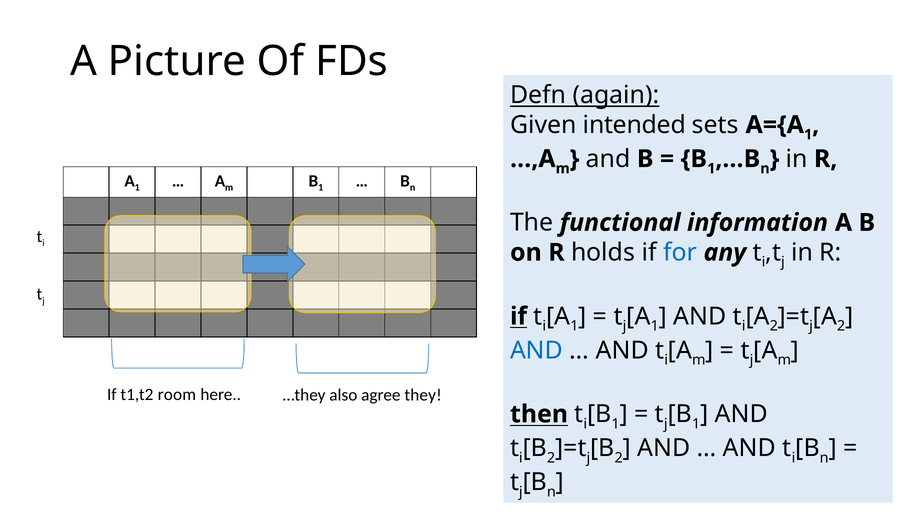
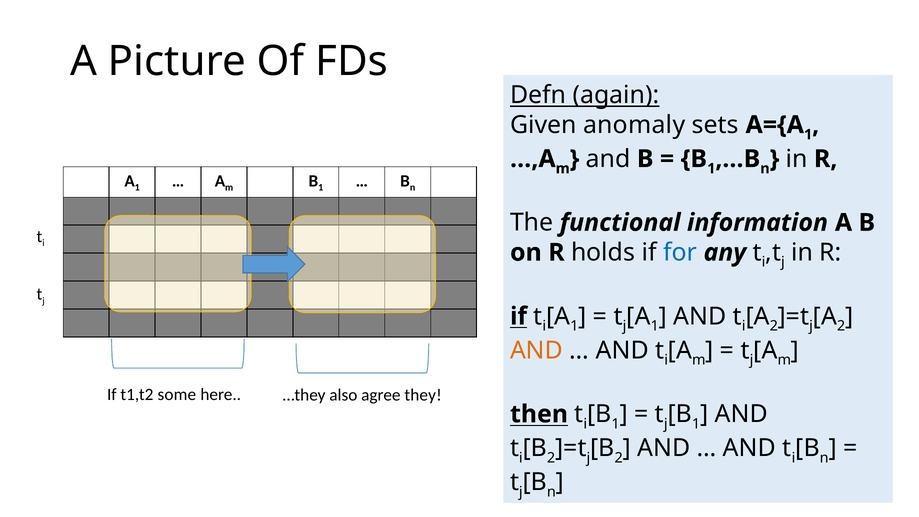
intended: intended -> anomaly (634, 125)
AND colour: blue -> orange (537, 350)
room: room -> some (177, 394)
